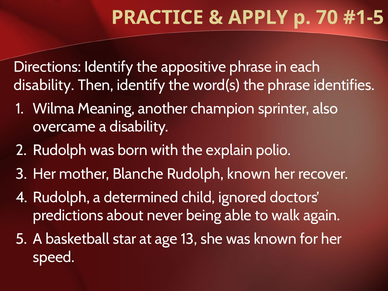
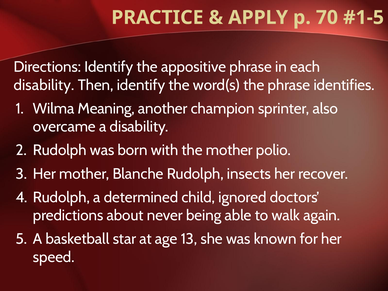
the explain: explain -> mother (229, 150)
Rudolph known: known -> insects (249, 174)
